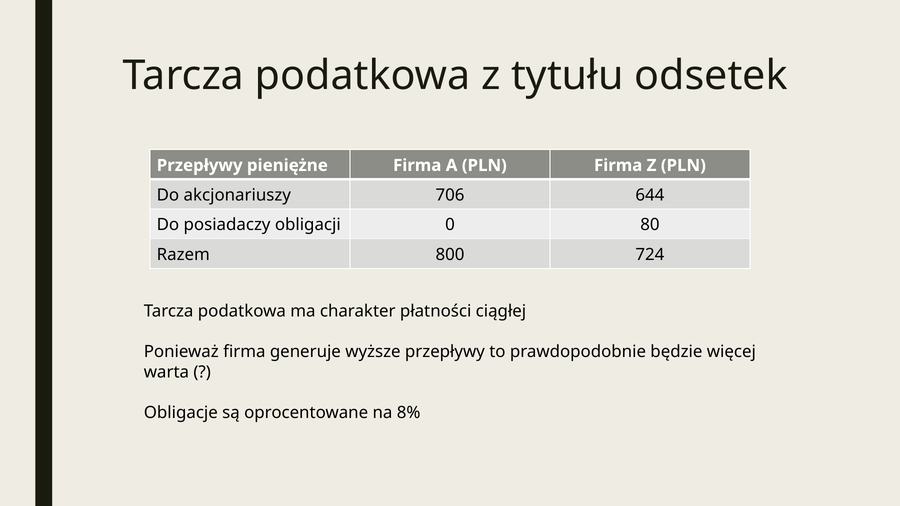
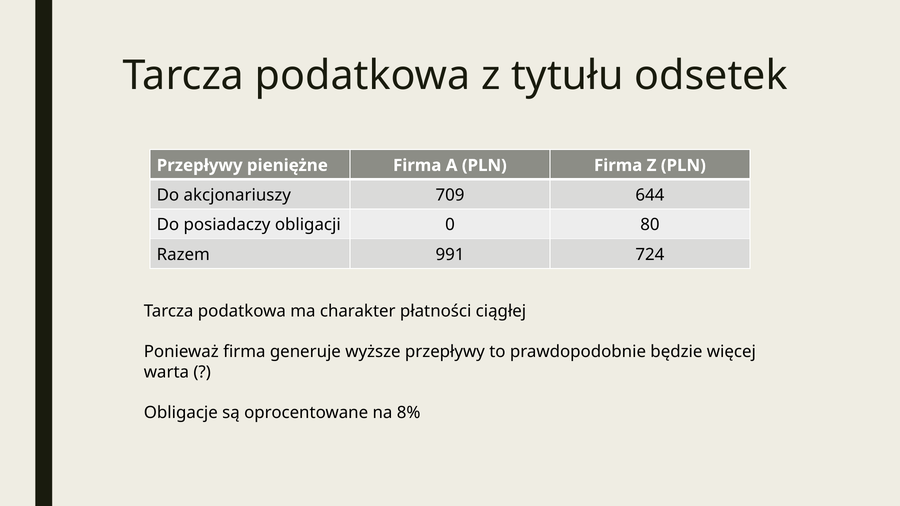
706: 706 -> 709 (450, 195)
800: 800 -> 991 (450, 255)
